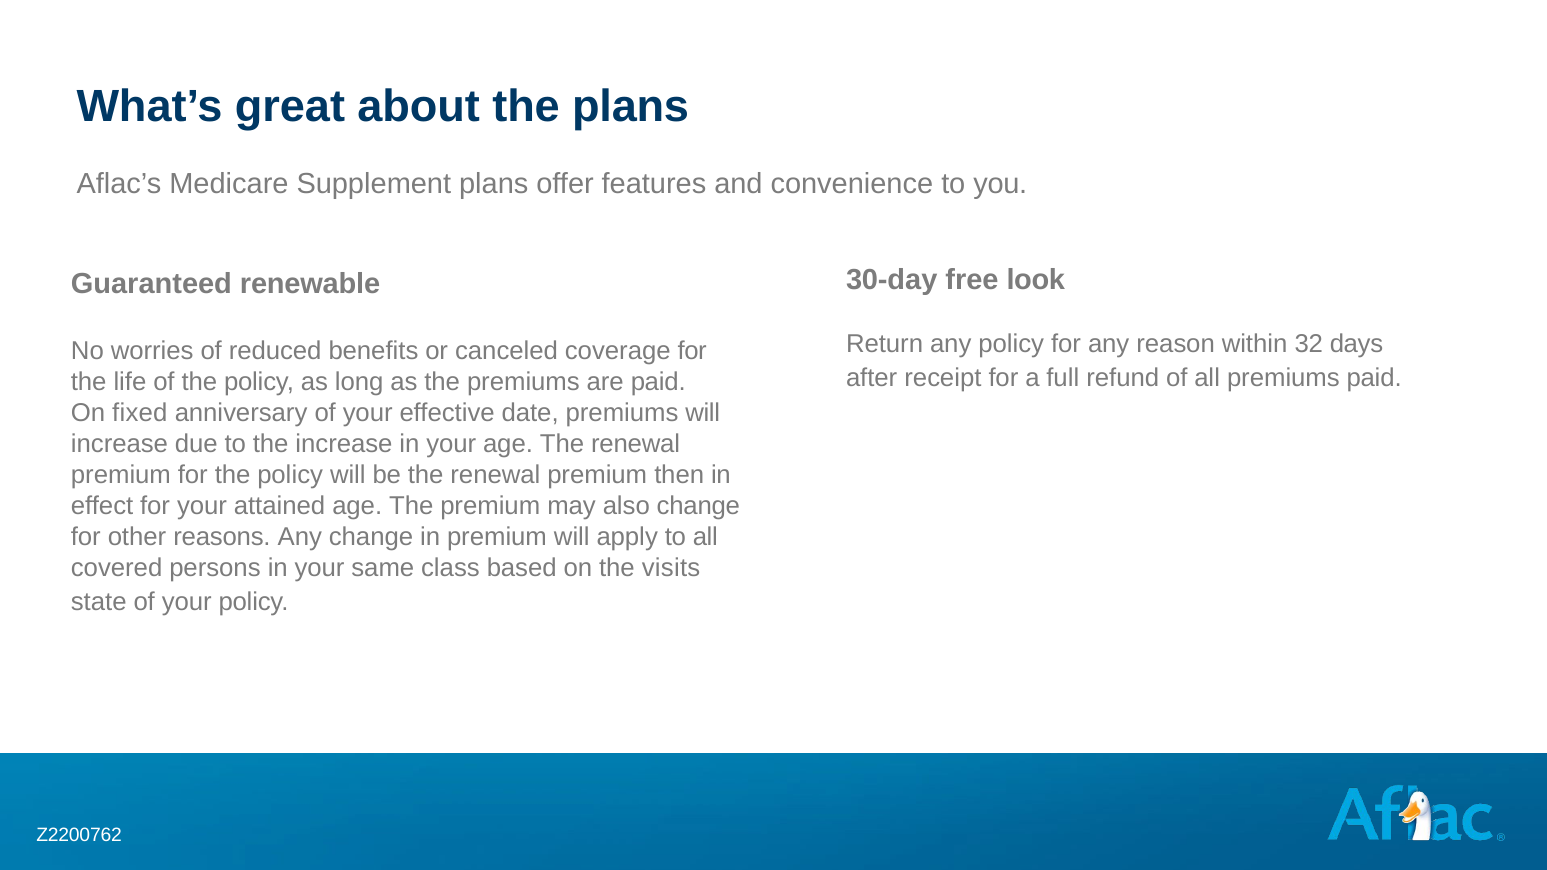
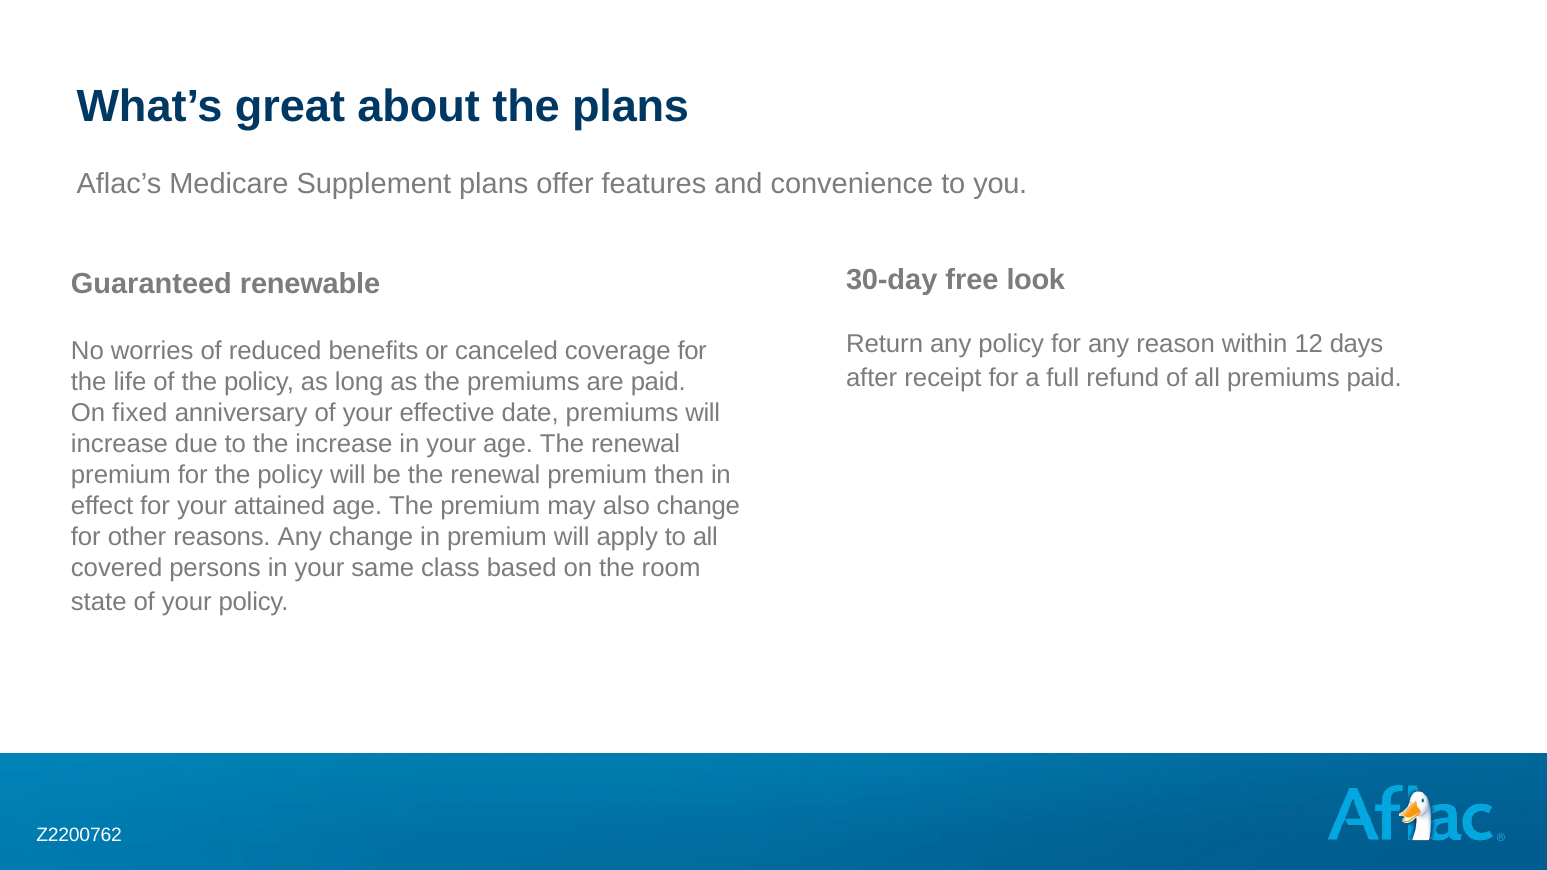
32: 32 -> 12 (1309, 344)
visits: visits -> room (671, 568)
